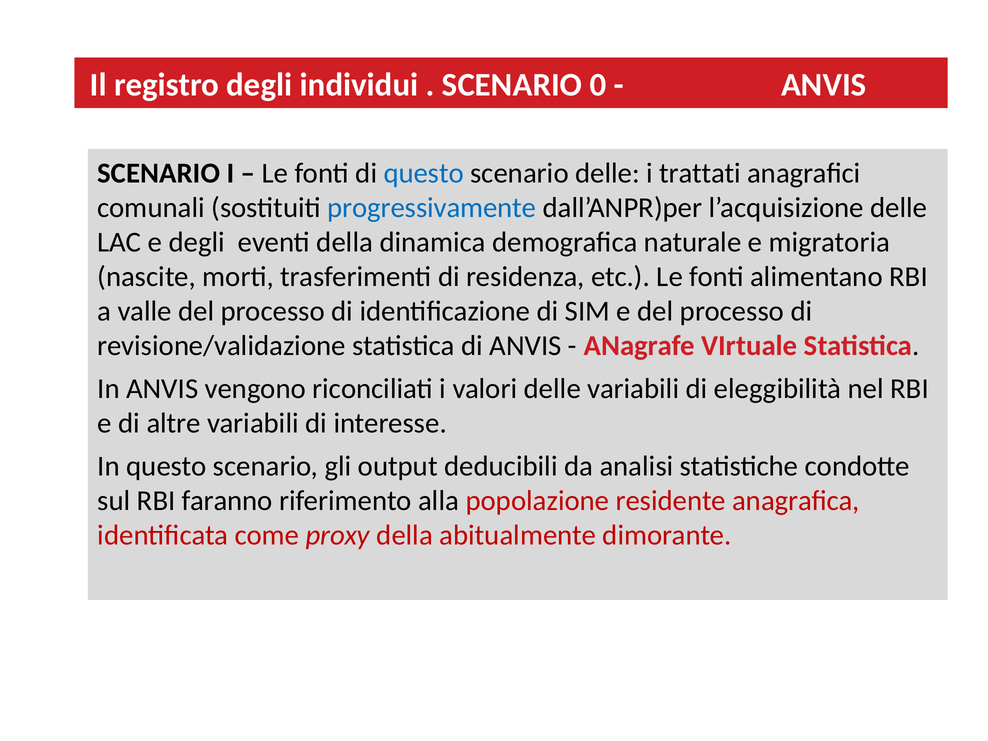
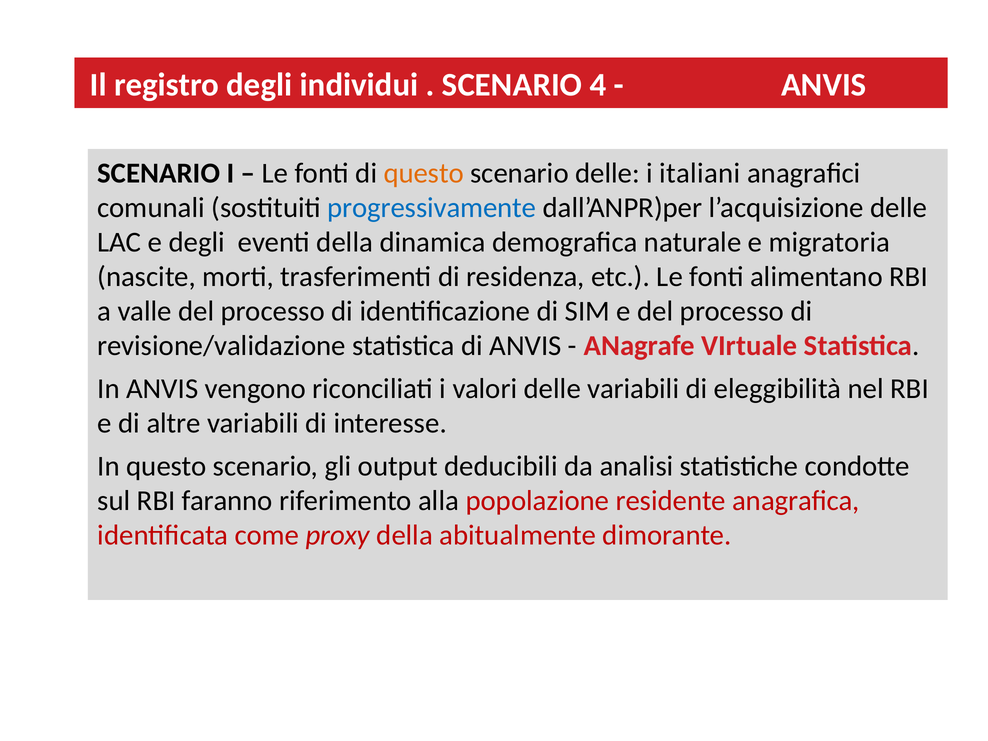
0: 0 -> 4 (598, 85)
questo colour: blue -> orange (424, 173)
trattati: trattati -> italiani (700, 173)
